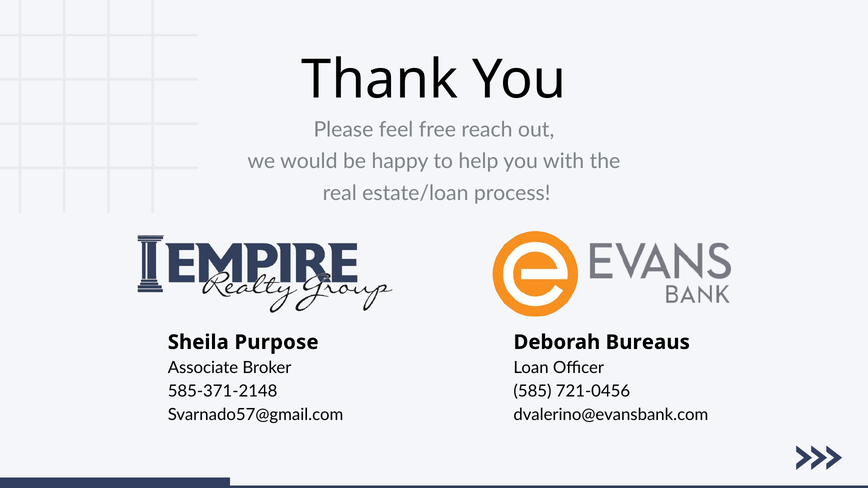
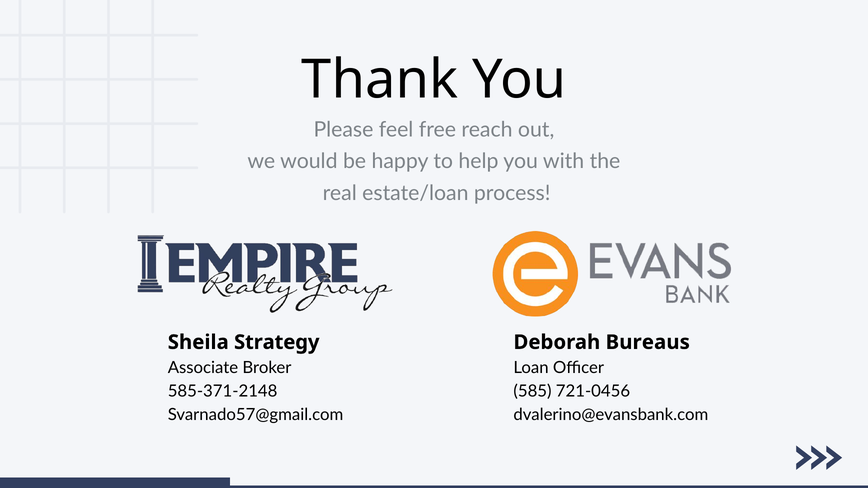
Purpose: Purpose -> Strategy (277, 342)
